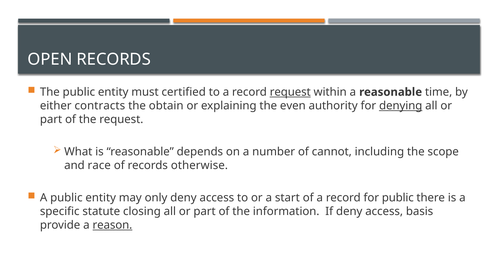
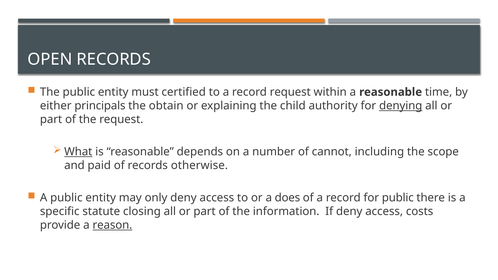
request underline: present -> none (290, 92)
contracts: contracts -> principals (100, 106)
even: even -> child (293, 106)
What underline: none -> present (78, 152)
race: race -> paid (99, 166)
start: start -> does (287, 198)
basis: basis -> costs (420, 212)
